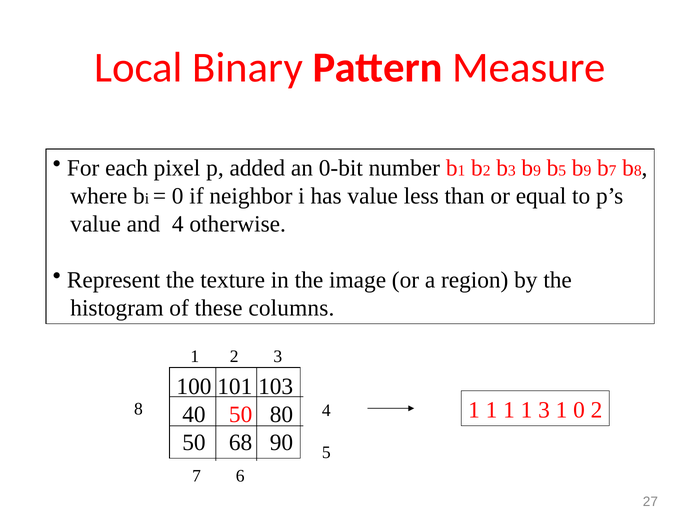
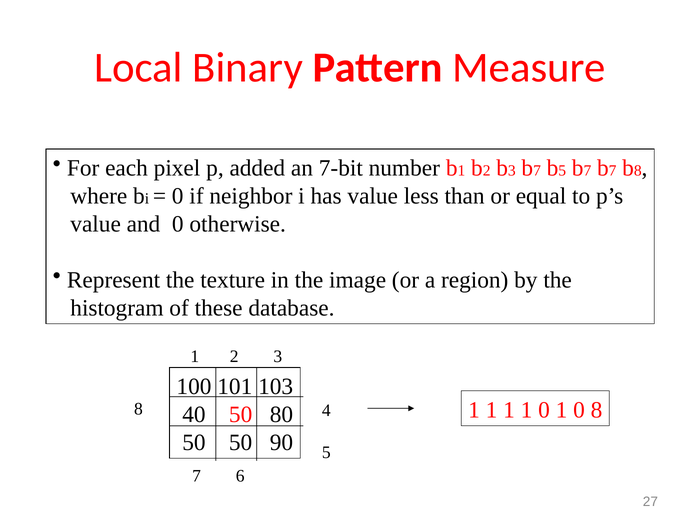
0-bit: 0-bit -> 7-bit (341, 168)
9: 9 -> 7 (537, 171)
9: 9 -> 7 (587, 171)
and 4: 4 -> 0 (178, 224)
columns: columns -> database (291, 308)
1 1 3: 3 -> 0 (544, 410)
0 2: 2 -> 8 (597, 410)
50 68: 68 -> 50 (241, 443)
